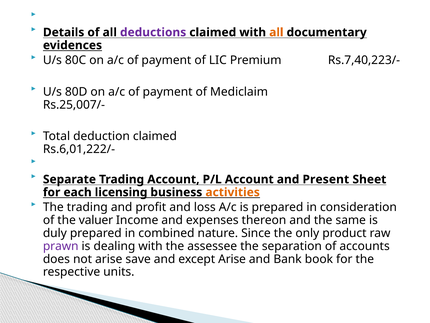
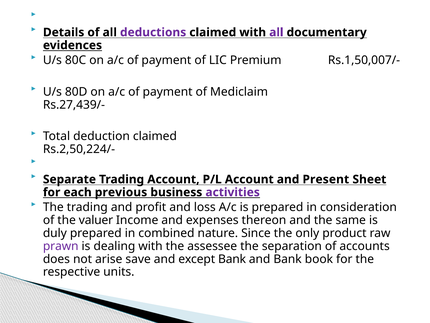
all colour: orange -> purple (276, 32)
Rs.7,40,223/-: Rs.7,40,223/- -> Rs.1,50,007/- (364, 60)
Rs.25,007/-: Rs.25,007/- -> Rs.27,439/- (74, 105)
Rs.6,01,222/-: Rs.6,01,222/- -> Rs.2,50,224/- (79, 149)
licensing: licensing -> previous (121, 192)
activities colour: orange -> purple (233, 192)
except Arise: Arise -> Bank (232, 259)
